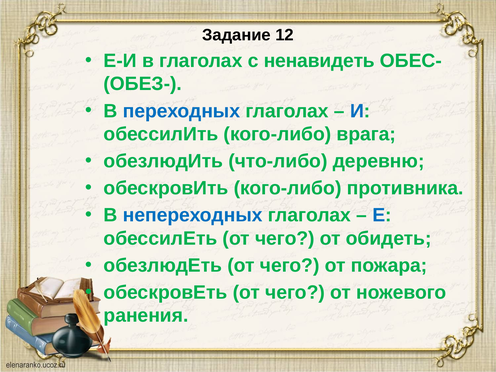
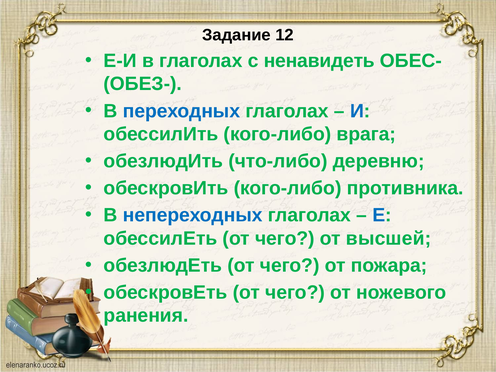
обидеть: обидеть -> высшей (389, 238)
